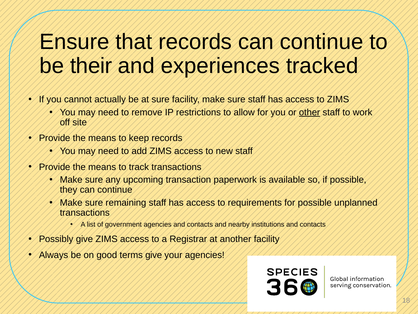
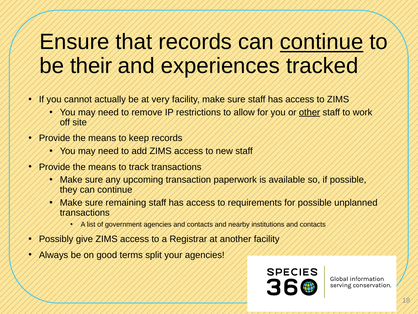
continue underline: none -> present (322, 42)
at sure: sure -> very (160, 99)
terms give: give -> split (154, 255)
